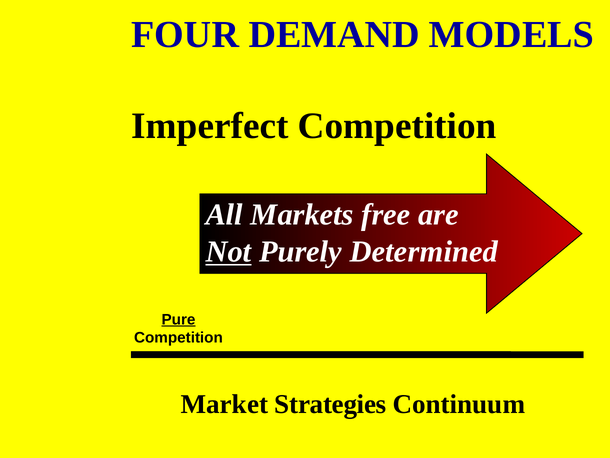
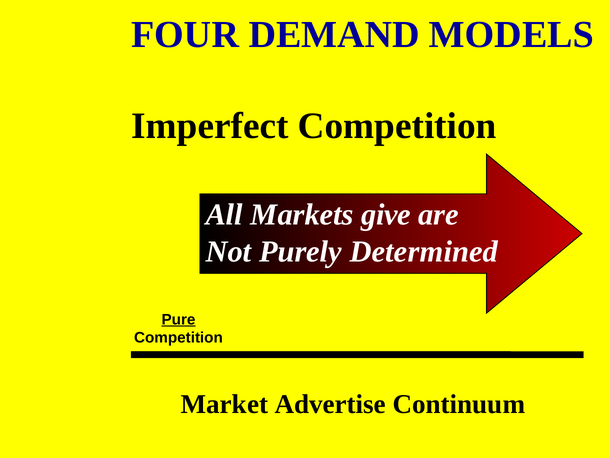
free: free -> give (386, 215)
Not underline: present -> none (229, 251)
Strategies: Strategies -> Advertise (330, 404)
